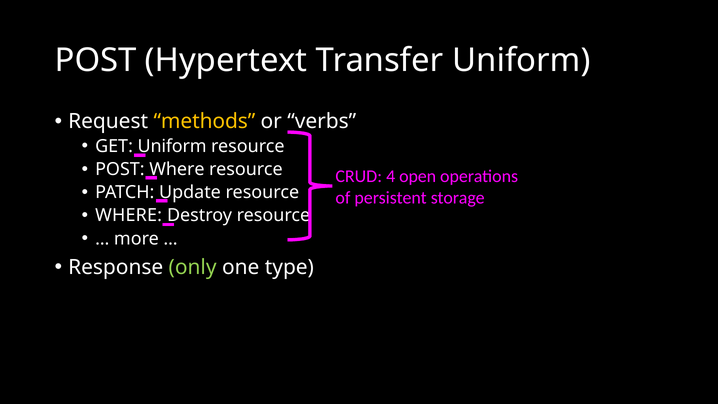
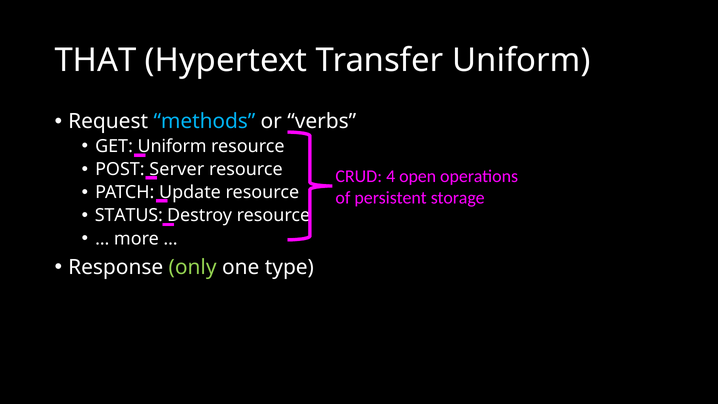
POST: POST -> THAT (96, 60)
methods colour: yellow -> light blue (204, 121)
POST Where: Where -> Server (177, 169)
WHERE: WHERE -> STATUS (129, 215)
